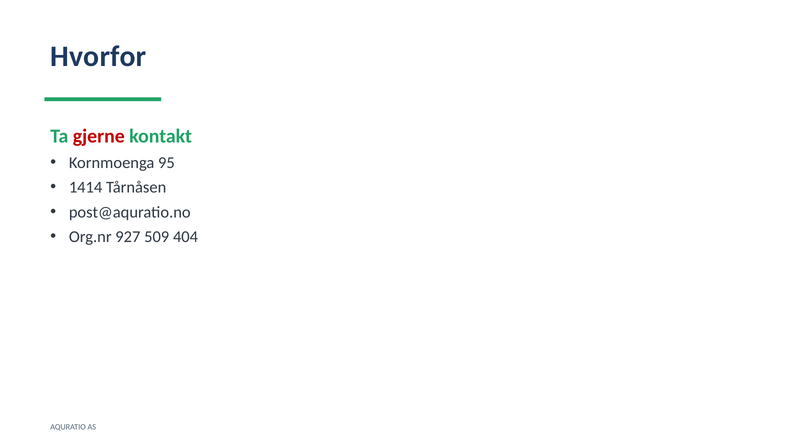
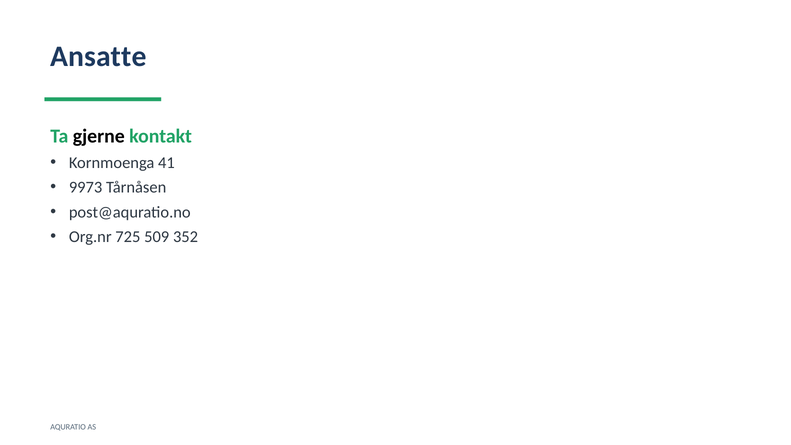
Hvorfor: Hvorfor -> Ansatte (98, 56)
gjerne colour: red -> black (99, 136)
95: 95 -> 41 (166, 163)
1414: 1414 -> 9973 (86, 187)
927: 927 -> 725 (128, 237)
404: 404 -> 352 (186, 237)
